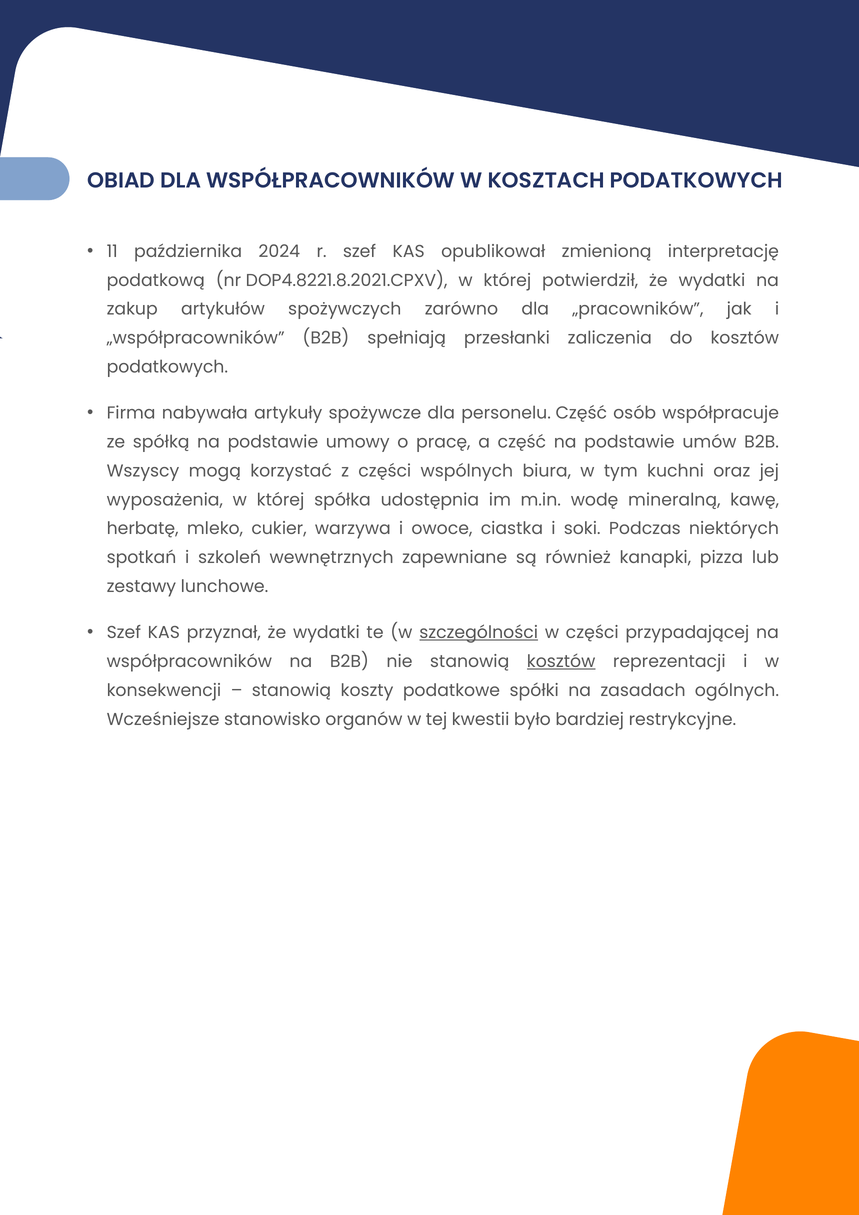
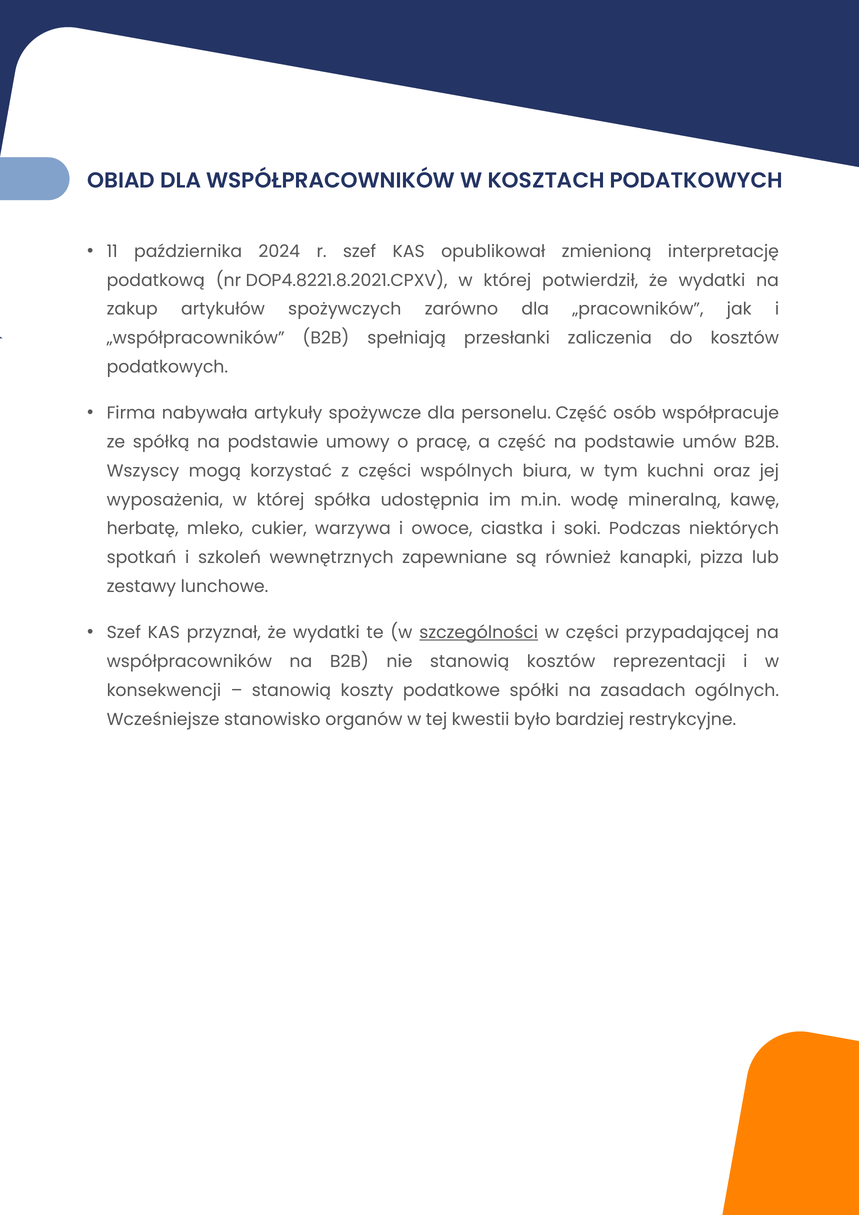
kosztów underline: present -> none (561, 661)
